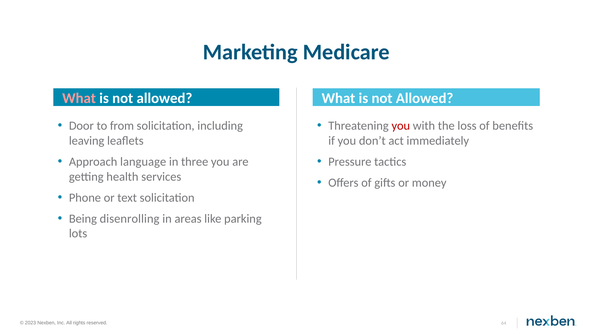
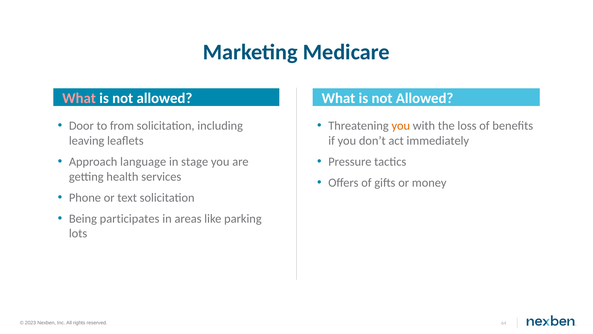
you colour: red -> orange (401, 126)
three: three -> stage (195, 162)
disenrolling: disenrolling -> participates (130, 218)
